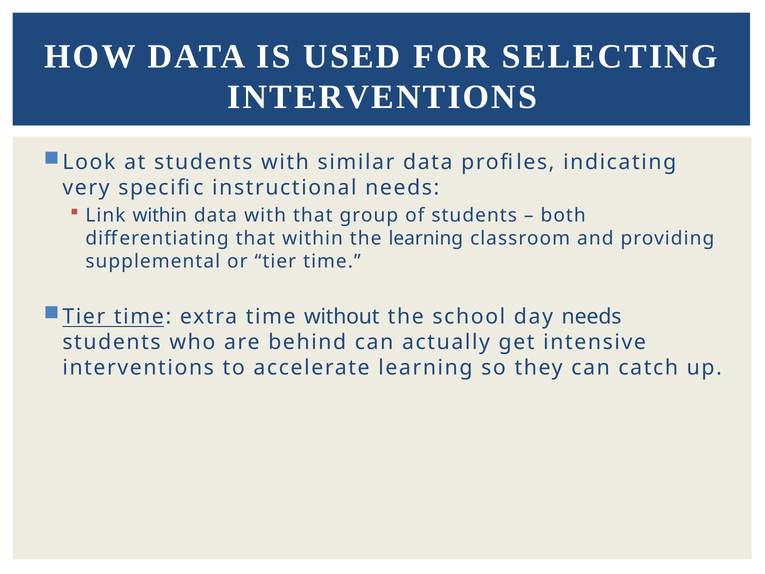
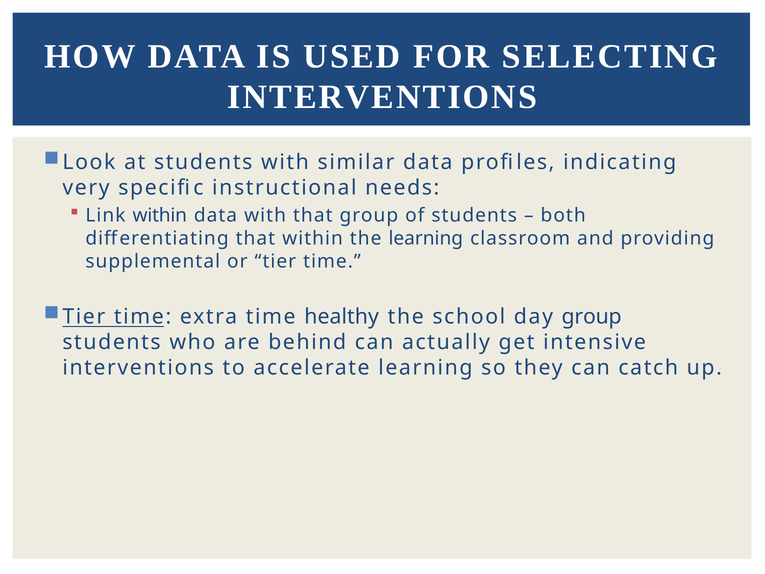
without: without -> healthy (342, 317)
day needs: needs -> group (592, 317)
